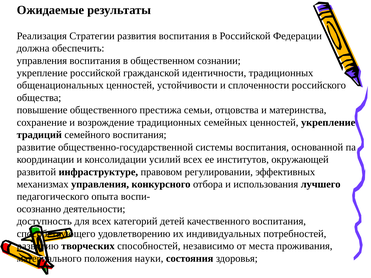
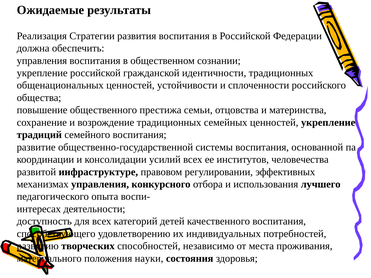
окружающей: окружающей -> человечества (300, 160)
осознанно: осознанно -> интересах (39, 209)
